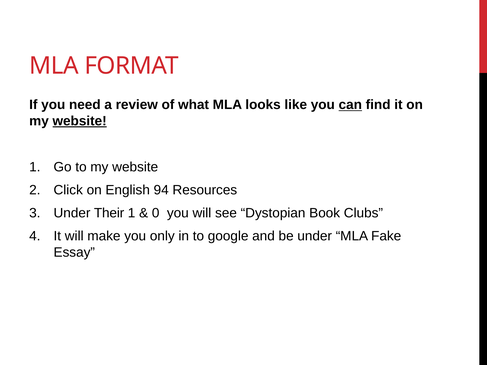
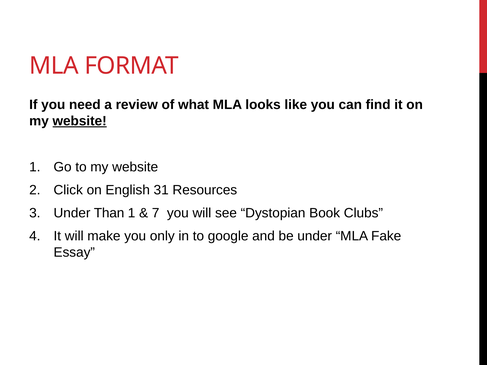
can underline: present -> none (350, 105)
94: 94 -> 31 (161, 190)
Their: Their -> Than (109, 213)
0: 0 -> 7 (156, 213)
